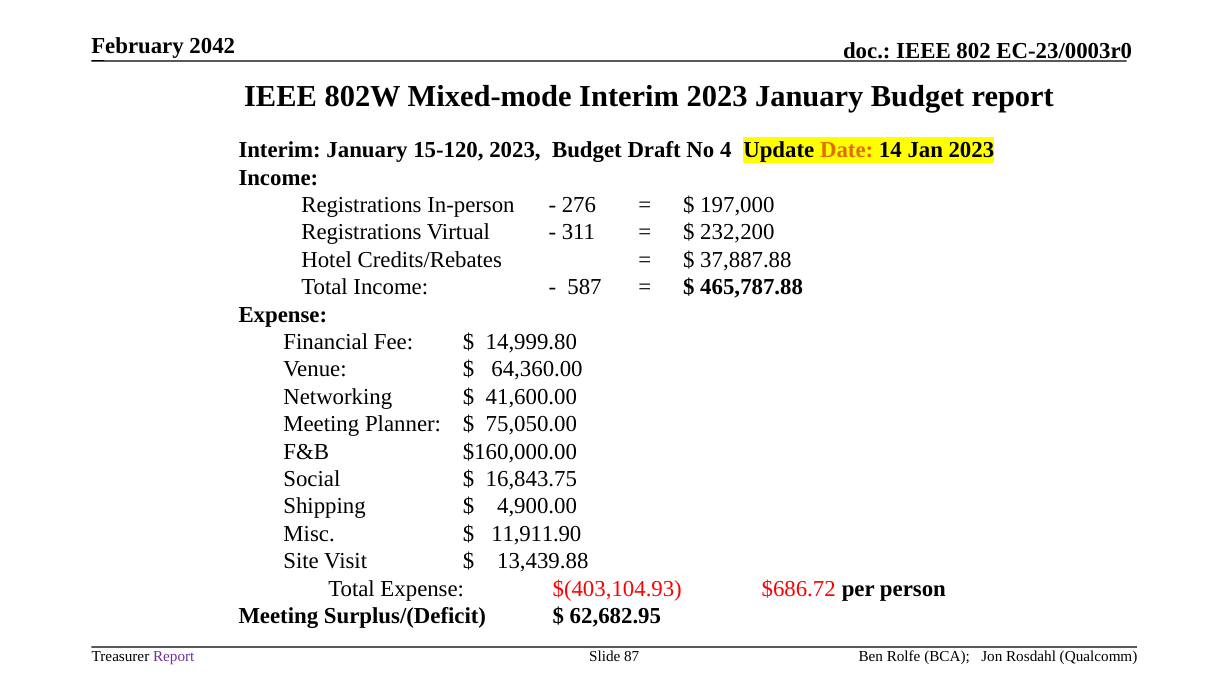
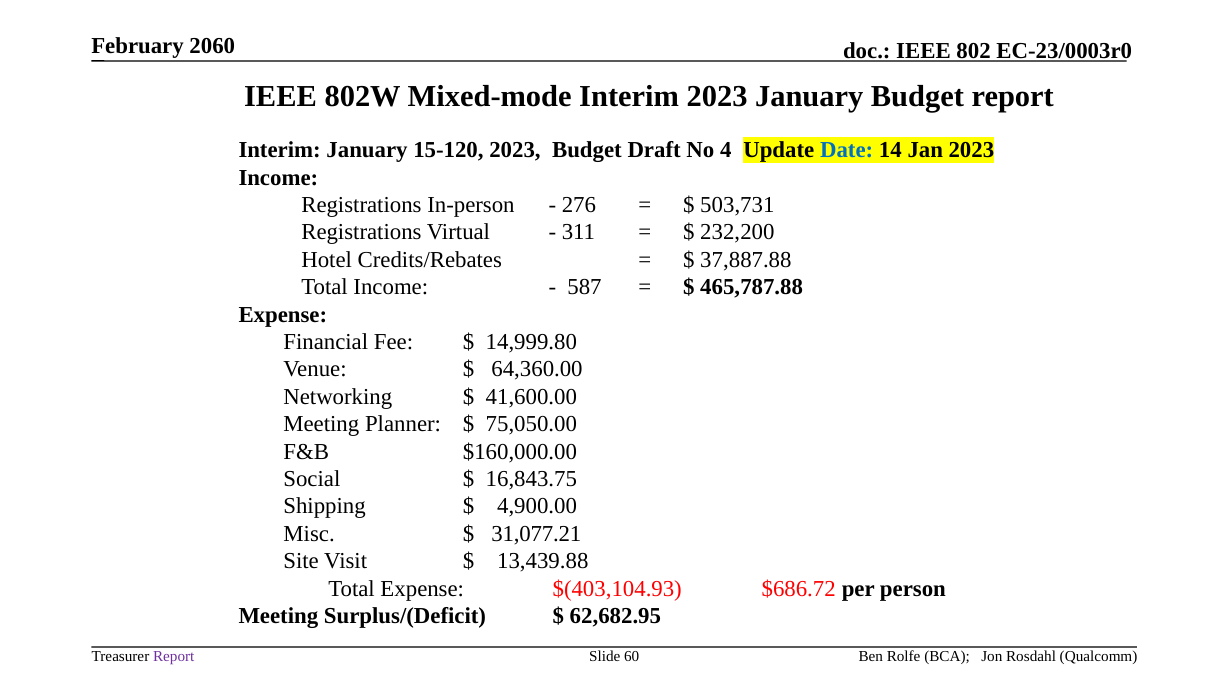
2042: 2042 -> 2060 (212, 46)
Date colour: orange -> blue (847, 150)
197,000: 197,000 -> 503,731 (737, 205)
11,911.90: 11,911.90 -> 31,077.21 (536, 534)
87: 87 -> 60 (632, 657)
